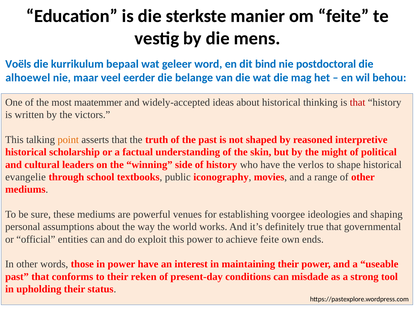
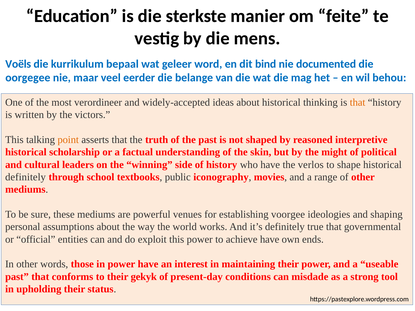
postdoctoral: postdoctoral -> documented (326, 64)
alhoewel: alhoewel -> oorgegee (28, 78)
maatemmer: maatemmer -> verordineer (98, 103)
that colour: red -> orange (358, 103)
evangelie: evangelie -> definitely (26, 177)
achieve feite: feite -> have (270, 239)
reken: reken -> gekyk (144, 277)
